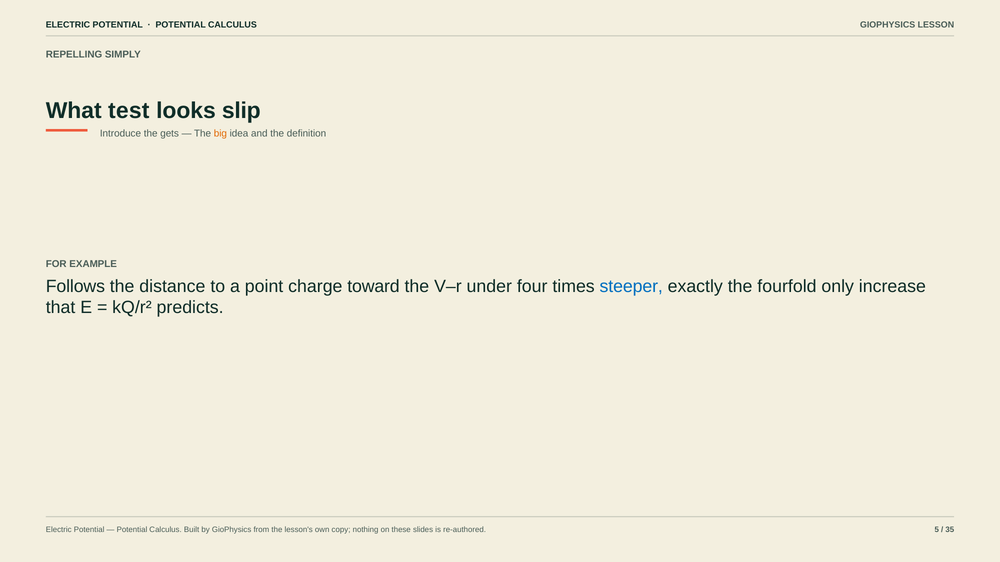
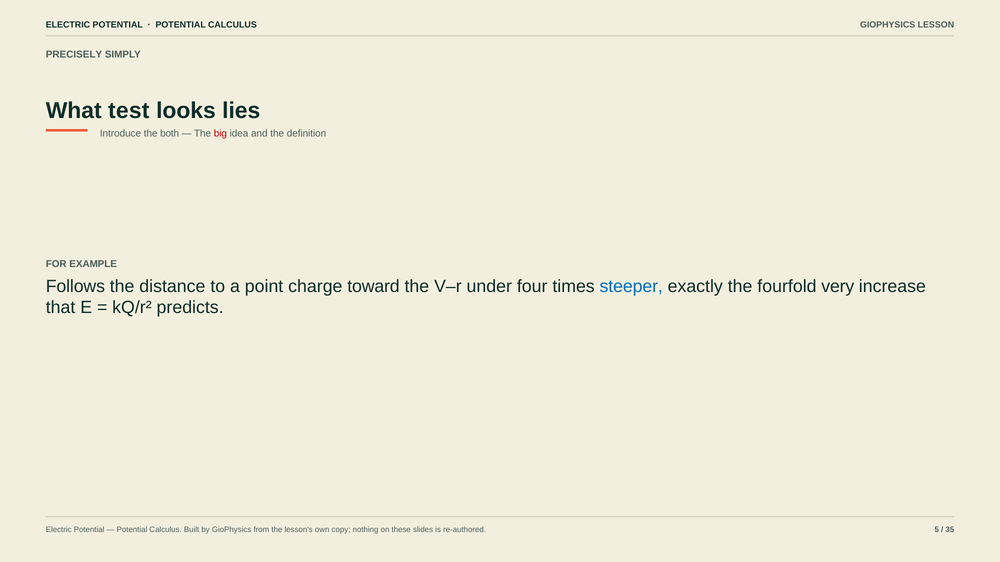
REPELLING: REPELLING -> PRECISELY (74, 55)
slip: slip -> lies (241, 111)
gets: gets -> both (170, 134)
big colour: orange -> red (220, 134)
only: only -> very (838, 287)
